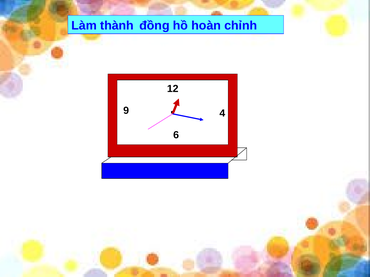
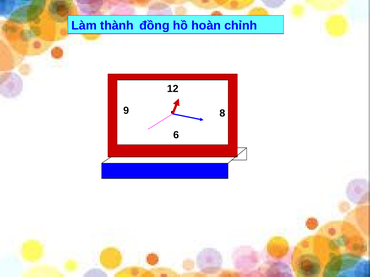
4: 4 -> 8 (222, 114)
